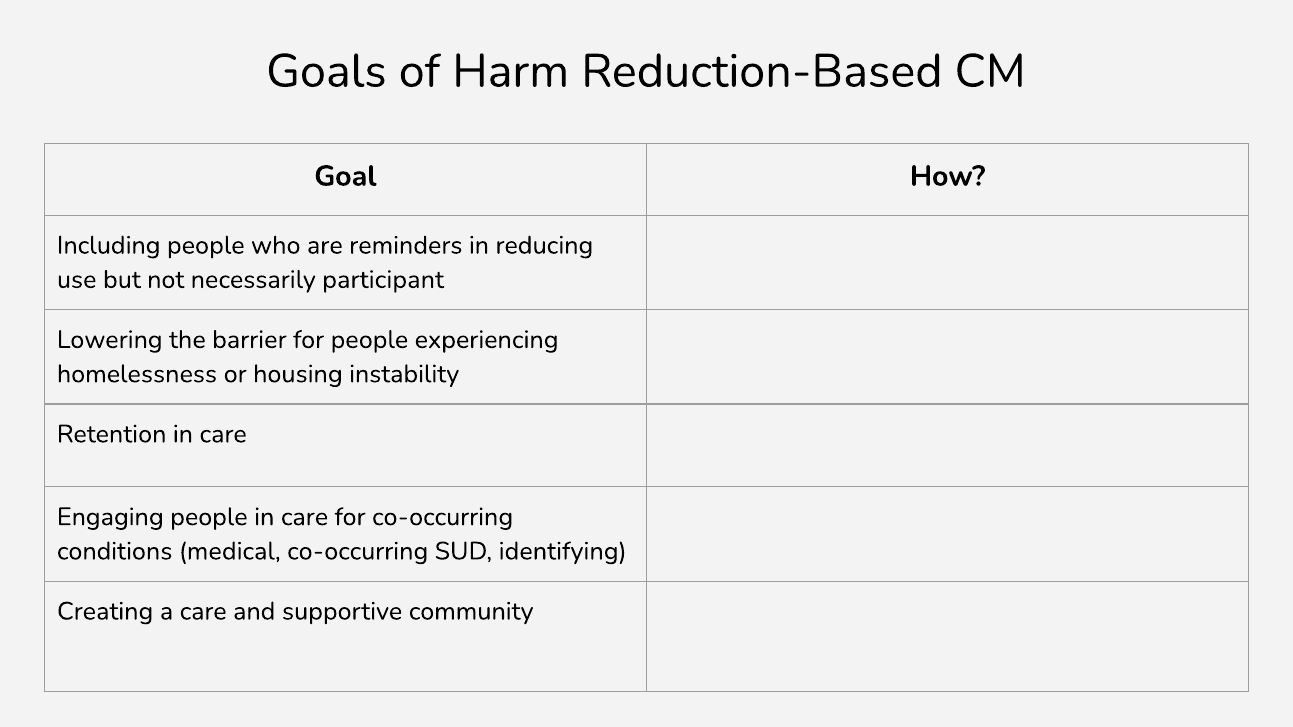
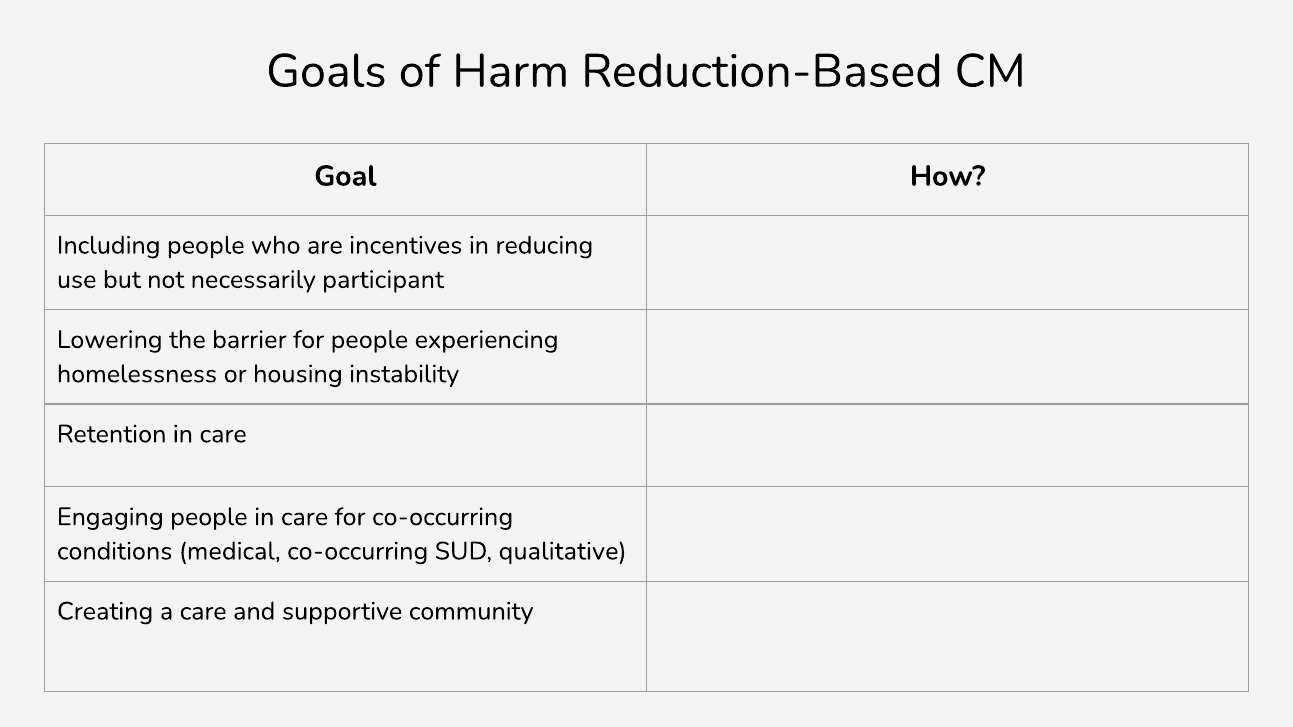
reminders: reminders -> incentives (406, 245)
identifying: identifying -> qualitative (563, 551)
